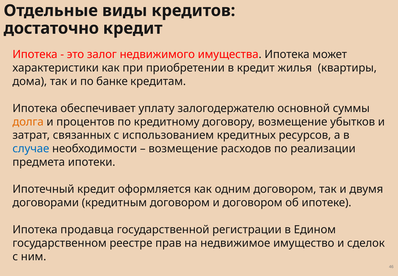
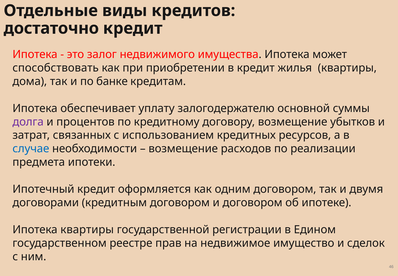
характеристики: характеристики -> способствовать (56, 68)
долга colour: orange -> purple (28, 122)
Ипотека продавца: продавца -> квартиры (87, 229)
